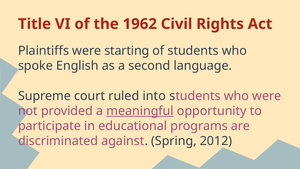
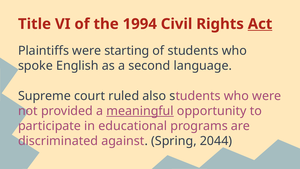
1962: 1962 -> 1994 (140, 24)
Act underline: none -> present (260, 24)
into: into -> also (154, 96)
2012: 2012 -> 2044 (216, 141)
